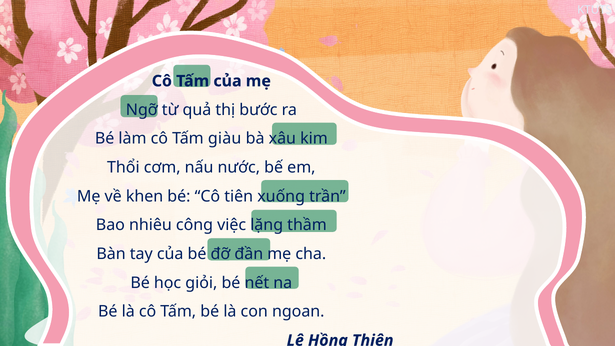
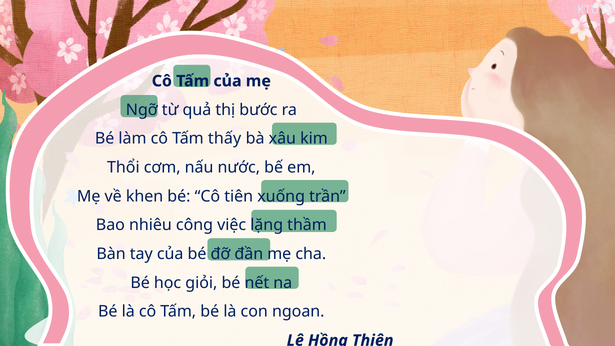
giàu: giàu -> thấy (225, 139)
